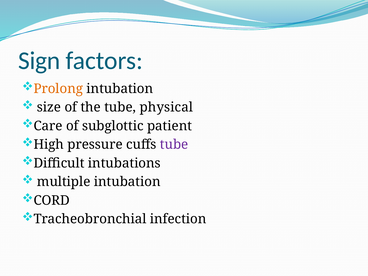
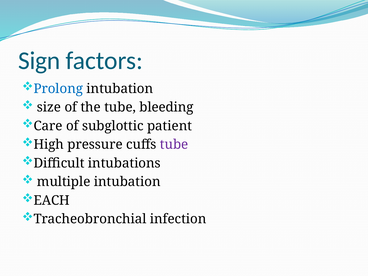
Prolong colour: orange -> blue (58, 89)
physical: physical -> bleeding (166, 107)
CORD: CORD -> EACH (52, 200)
